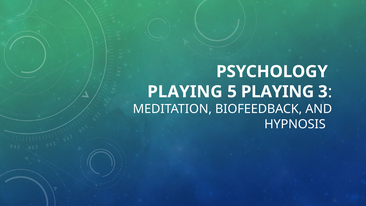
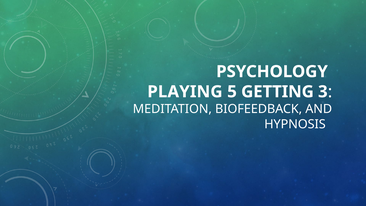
5 PLAYING: PLAYING -> GETTING (277, 92)
